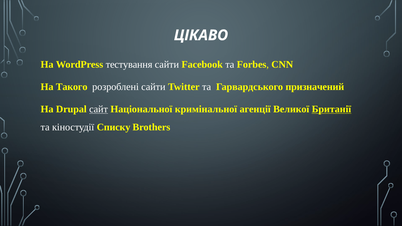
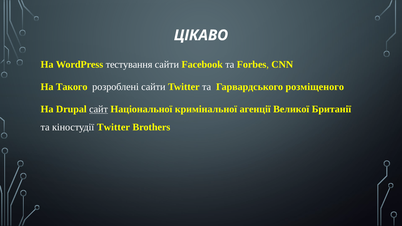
призначений: призначений -> розміщеного (315, 87)
Британії underline: present -> none (331, 109)
кіностудії Списку: Списку -> Twitter (113, 127)
